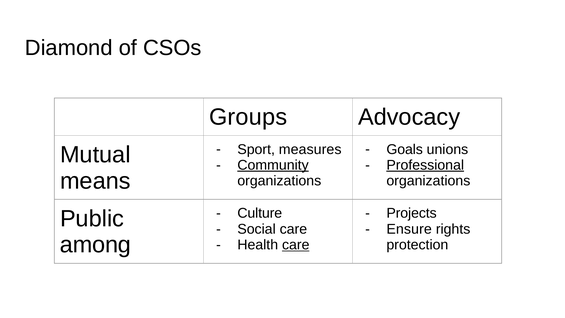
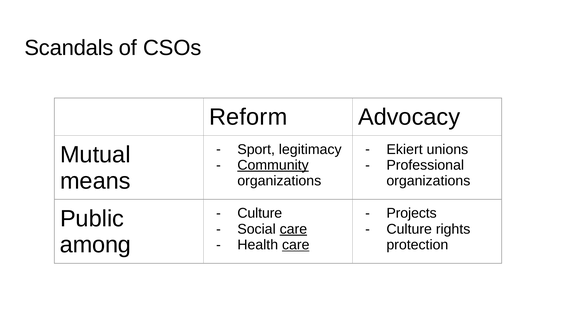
Diamond: Diamond -> Scandals (69, 48)
Groups: Groups -> Reform (248, 117)
measures: measures -> legitimacy (310, 149)
Goals: Goals -> Ekiert (405, 149)
Professional underline: present -> none (425, 165)
care underline: none -> present (293, 229)
Ensure: Ensure -> Culture (409, 229)
